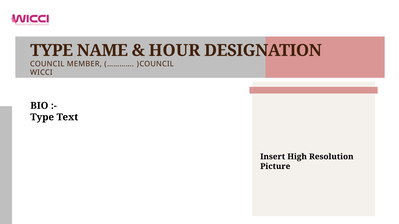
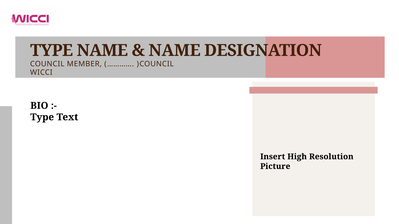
HOUR: HOUR -> NAME (175, 51)
